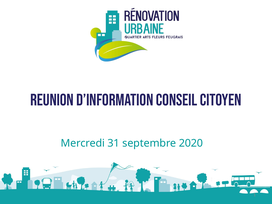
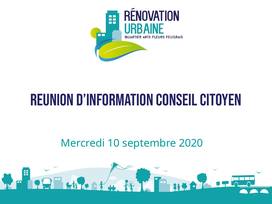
31: 31 -> 10 (114, 143)
